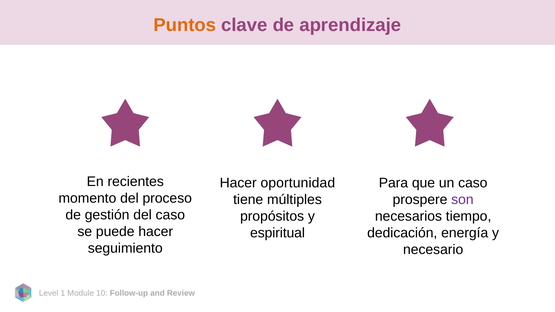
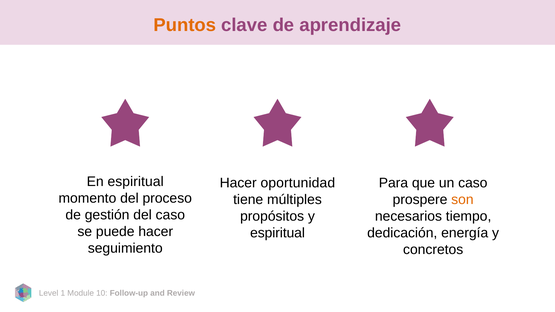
En recientes: recientes -> espiritual (136, 182)
son colour: purple -> orange (462, 200)
necesario: necesario -> concretos (433, 250)
